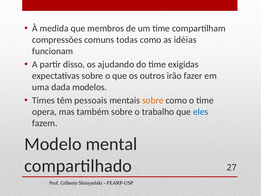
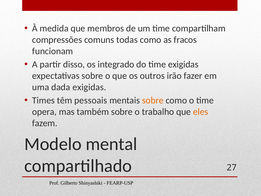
idéias: idéias -> fracos (185, 40)
ajudando: ajudando -> integrado (116, 64)
dada modelos: modelos -> exigidas (89, 87)
eles colour: blue -> orange (201, 112)
